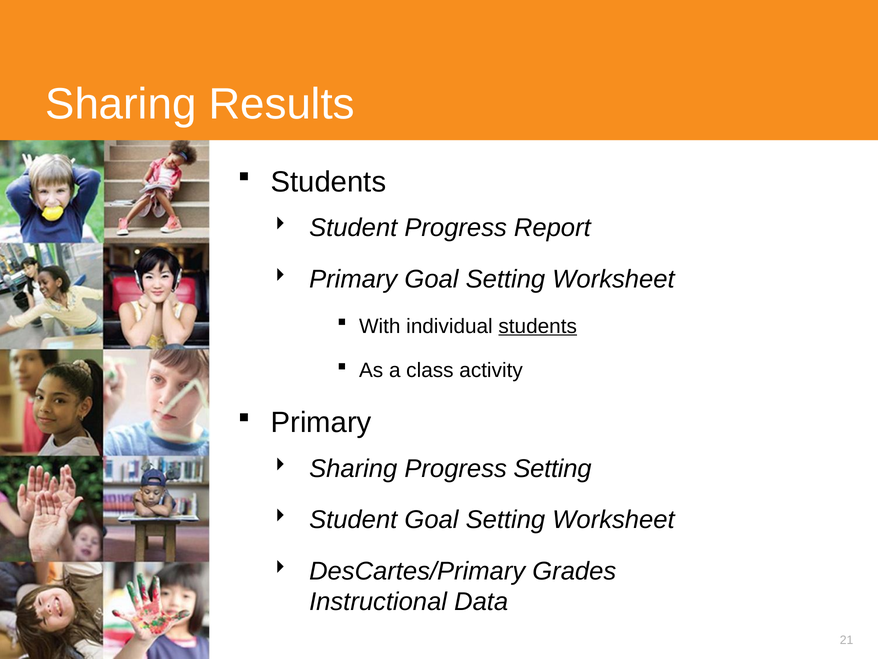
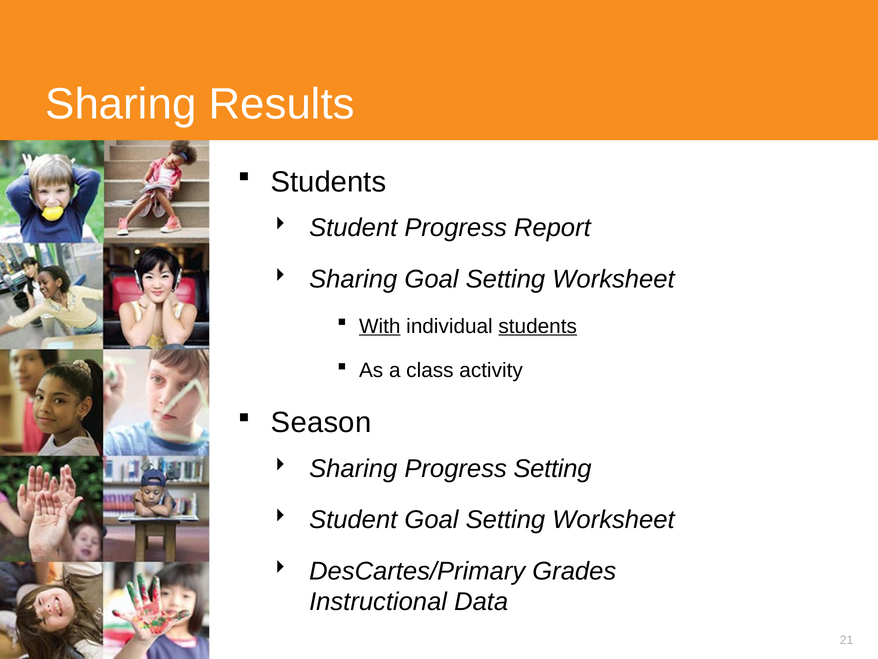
Primary: Primary -> Sharing (353, 279)
With underline: none -> present (380, 326)
Primary: Primary -> Season (321, 422)
